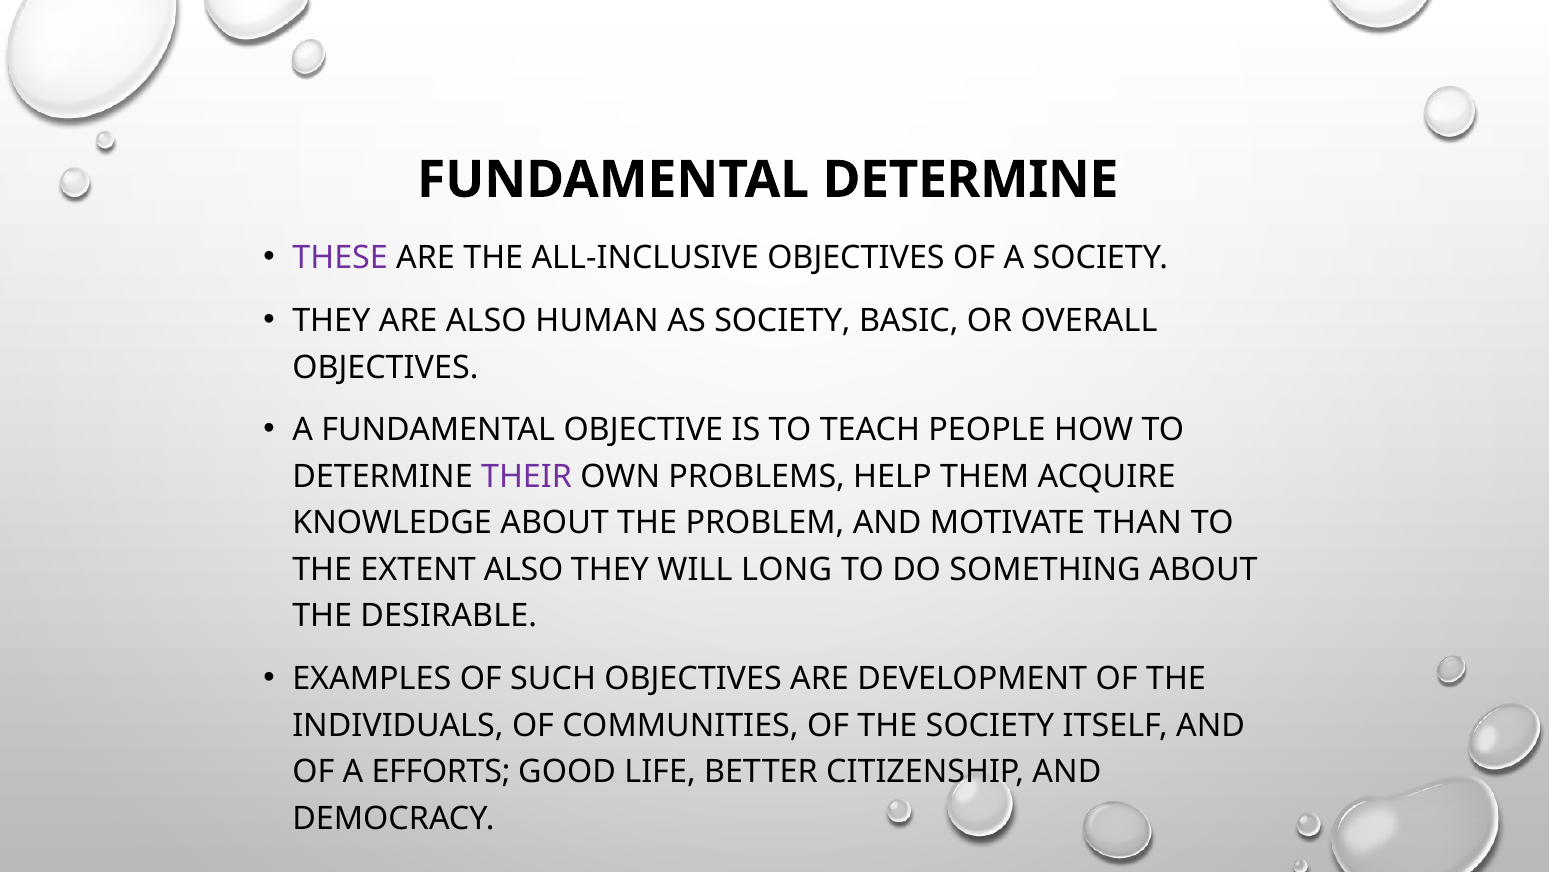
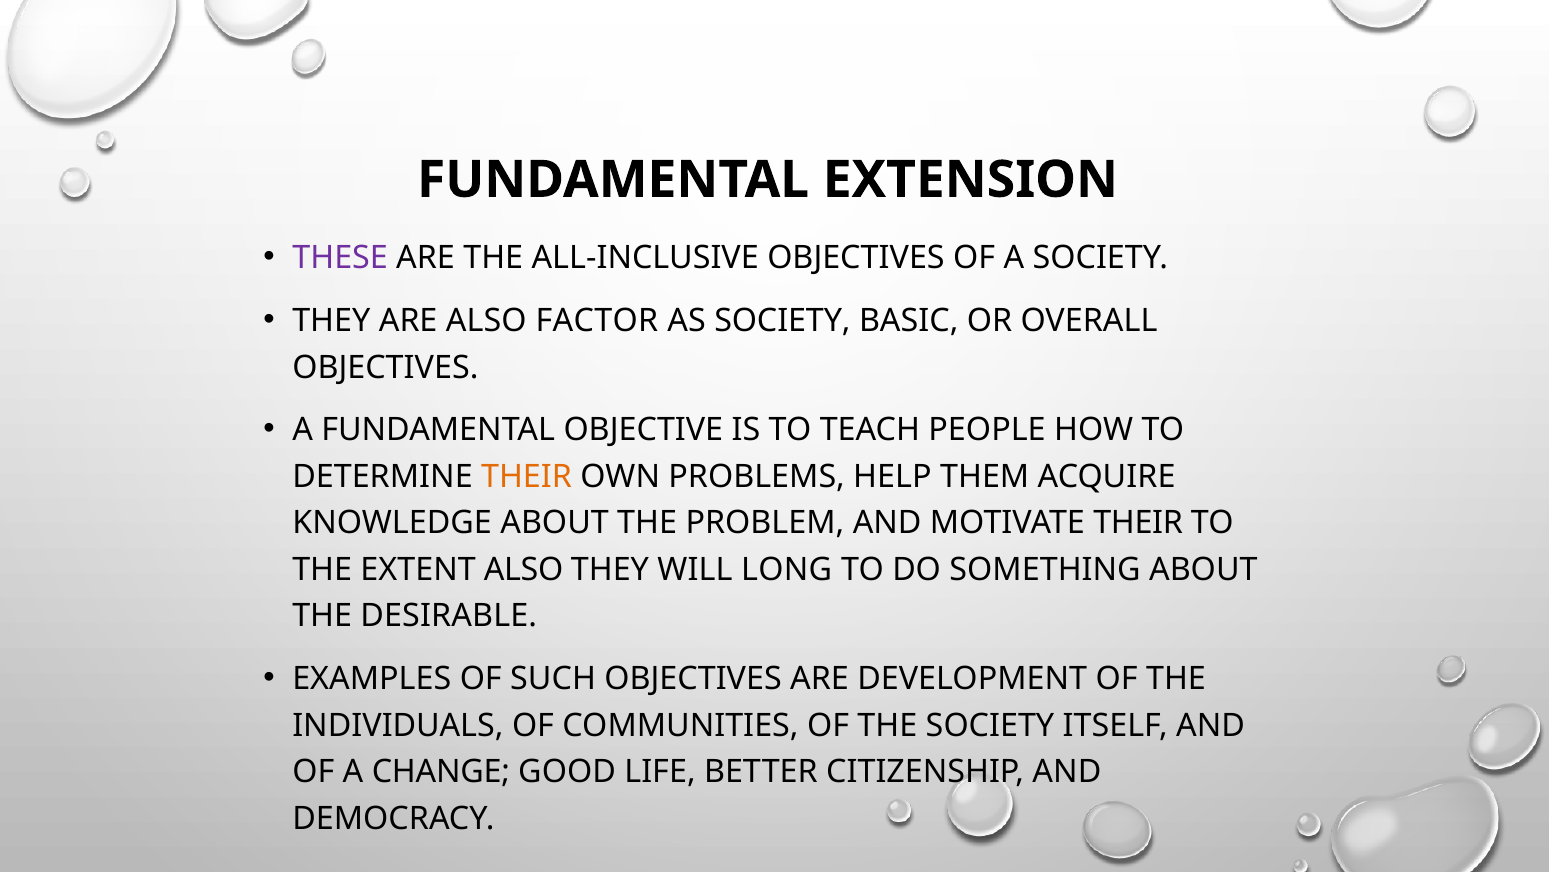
FUNDAMENTAL DETERMINE: DETERMINE -> EXTENSION (970, 180)
HUMAN: HUMAN -> FACTOR (597, 321)
THEIR colour: purple -> orange (527, 476)
MOTIVATE THAN: THAN -> THEIR (1138, 523)
EFFORTS: EFFORTS -> CHANGE (441, 771)
